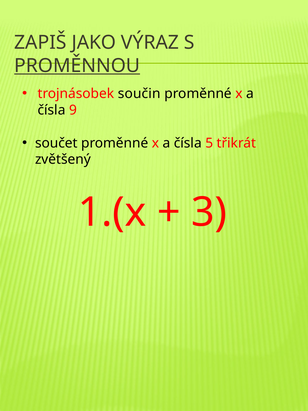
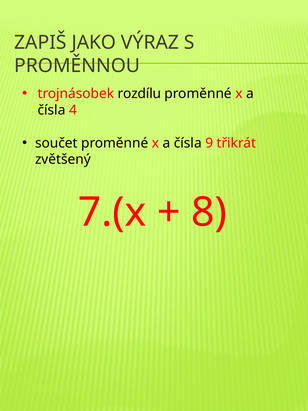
PROMĚNNOU underline: present -> none (77, 66)
součin: součin -> rozdílu (139, 94)
9: 9 -> 4 (73, 110)
5: 5 -> 9 (209, 143)
1.(x: 1.(x -> 7.(x (112, 212)
3: 3 -> 8 (209, 212)
